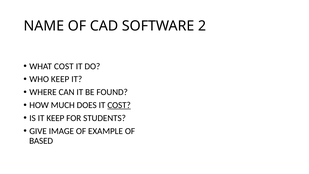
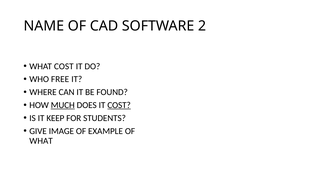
WHO KEEP: KEEP -> FREE (60, 79)
MUCH underline: none -> present (63, 105)
BASED: BASED -> WHAT (41, 141)
